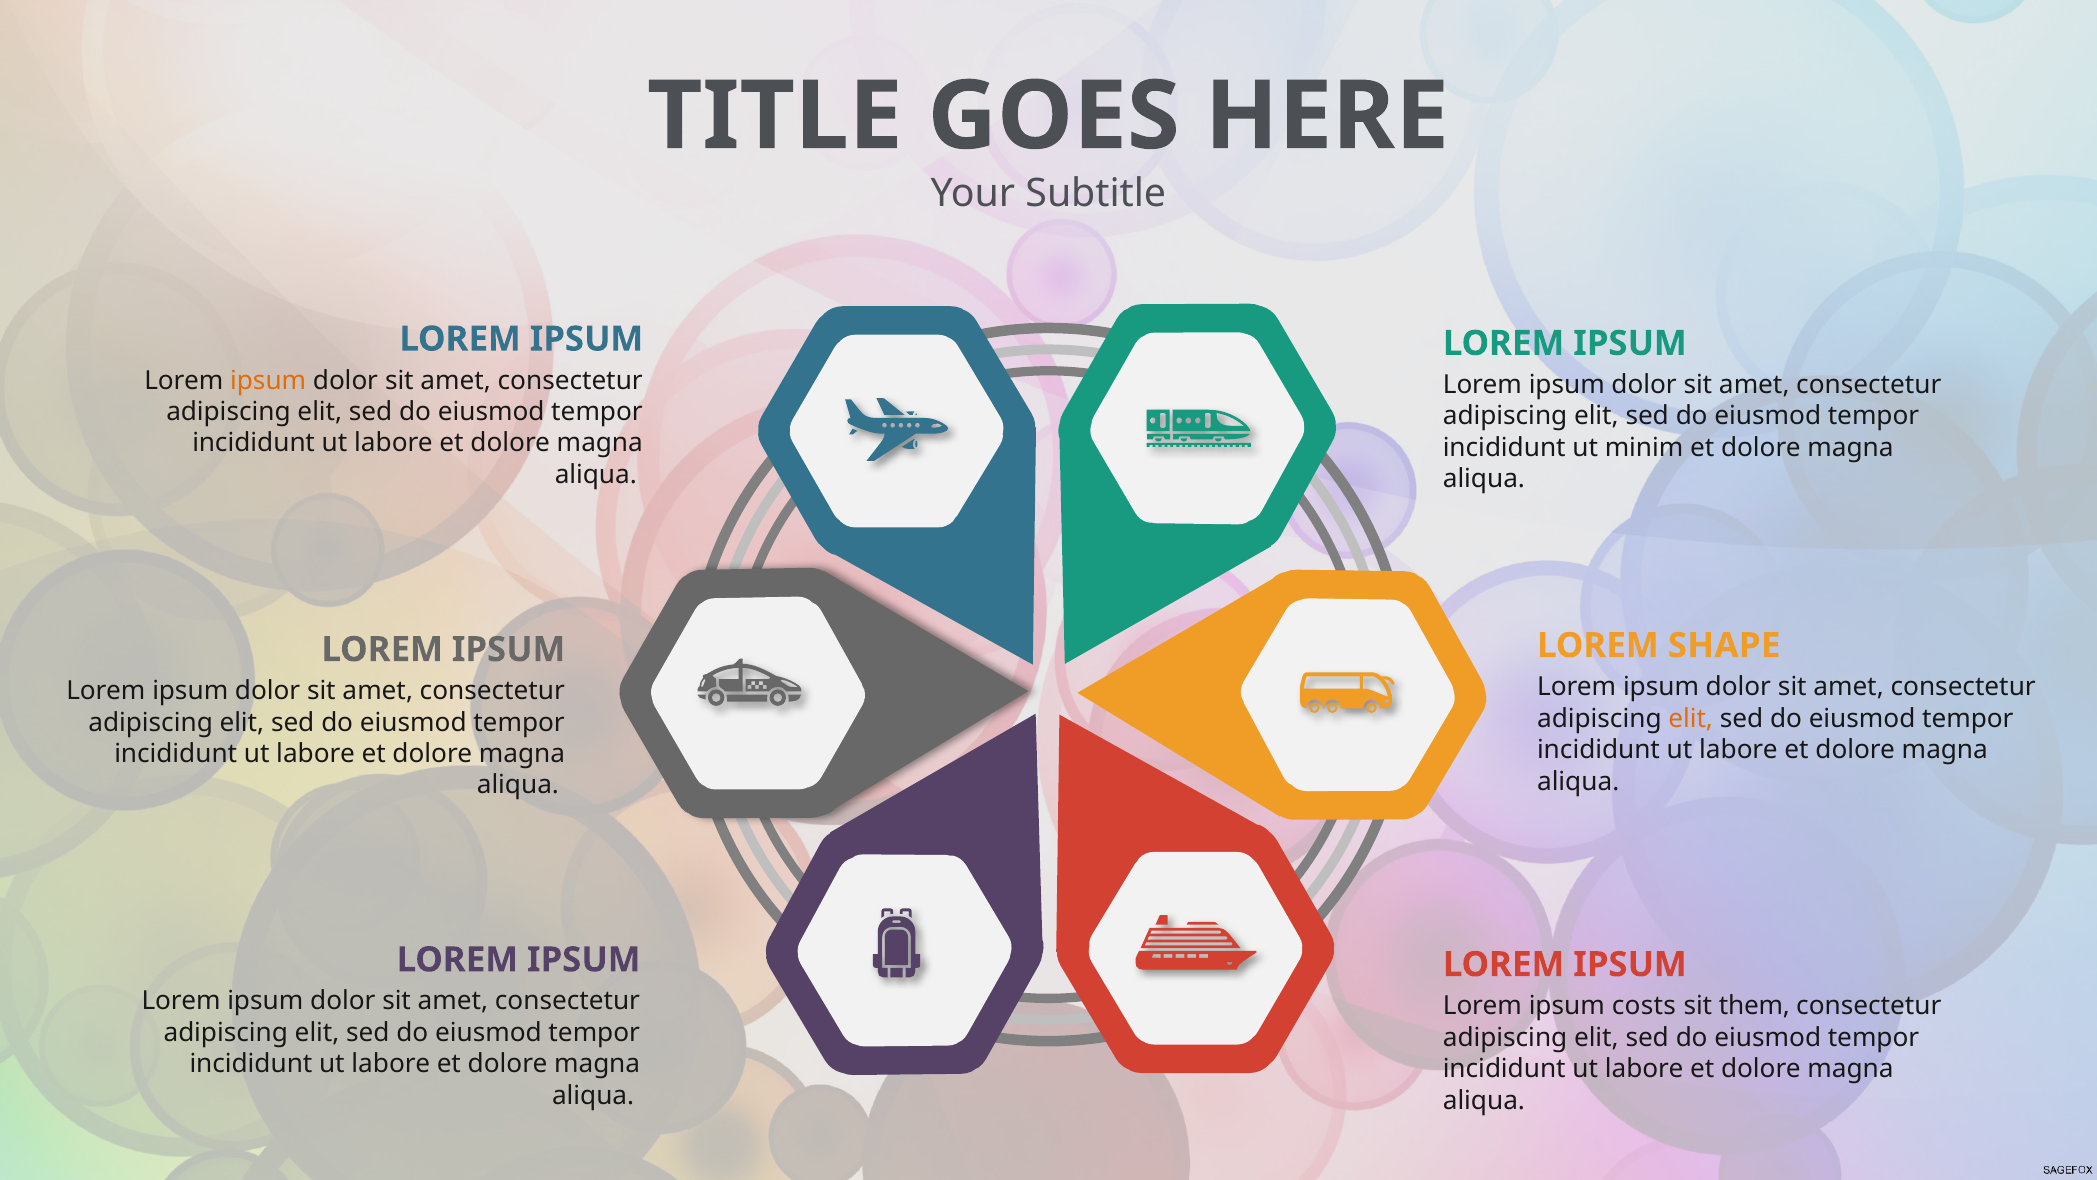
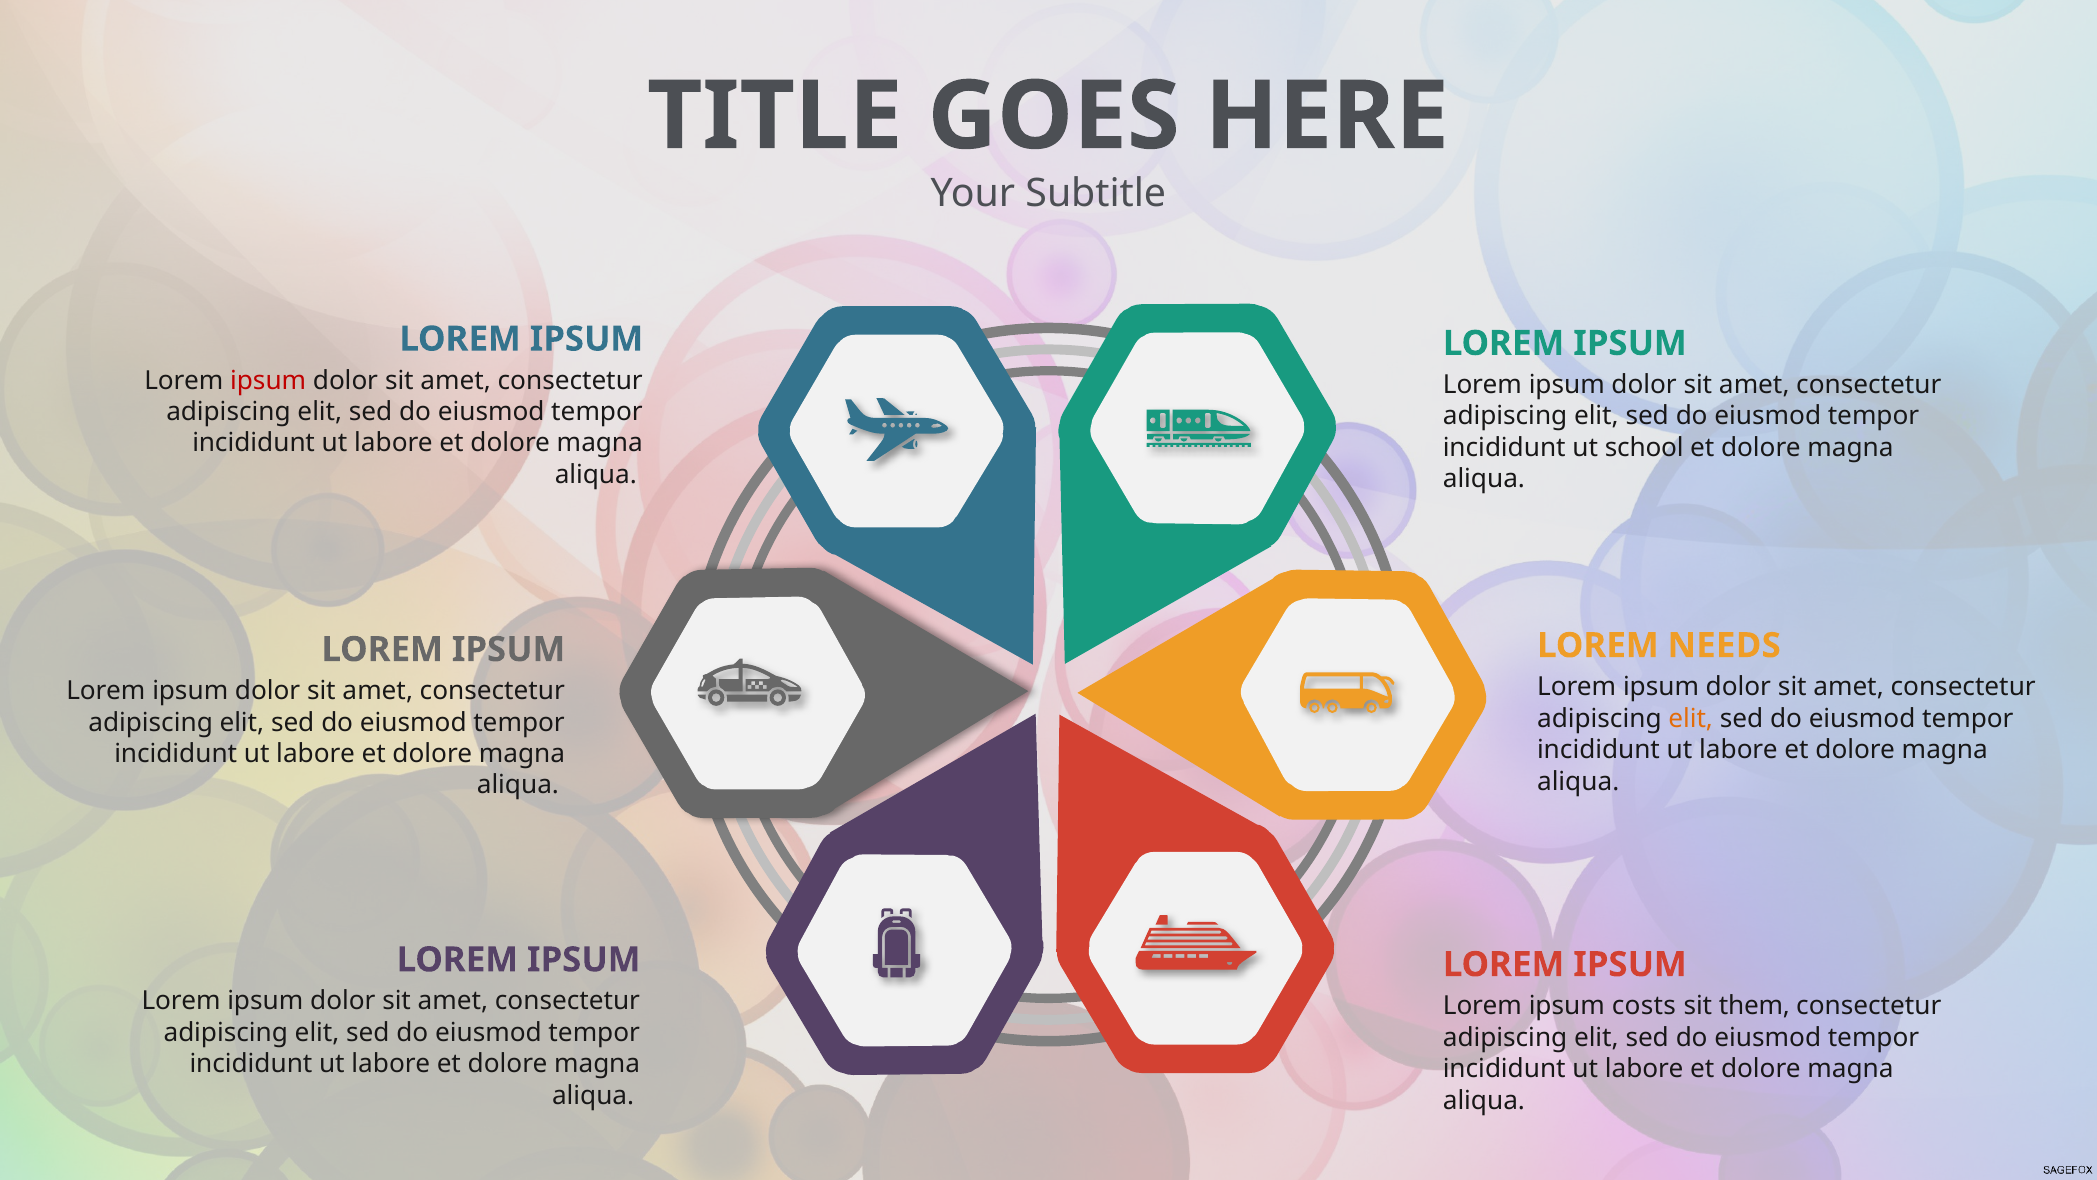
ipsum colour: orange -> red (268, 380)
minim: minim -> school (1644, 448)
SHAPE: SHAPE -> NEEDS (1724, 645)
